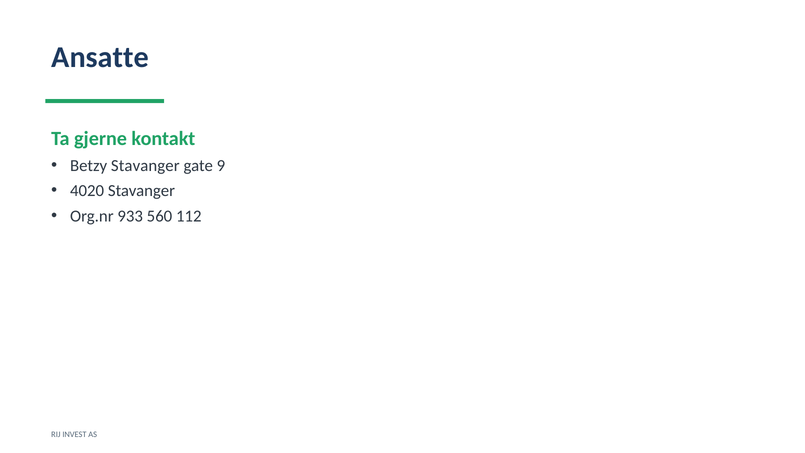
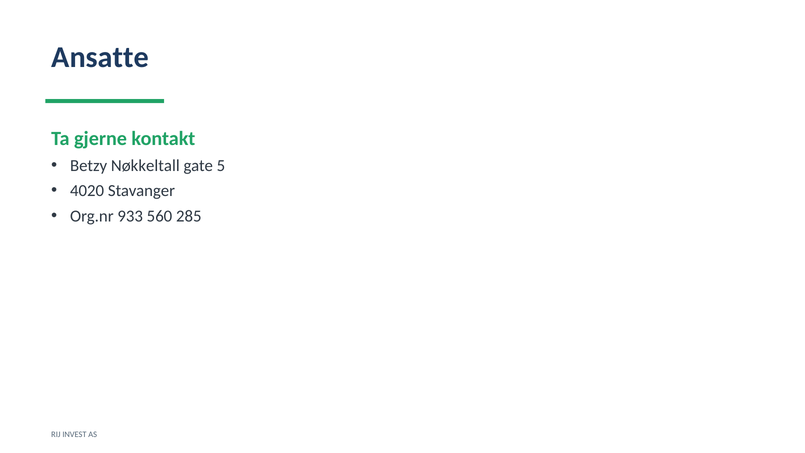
Betzy Stavanger: Stavanger -> Nøkkeltall (145, 166)
9: 9 -> 5 (221, 166)
112: 112 -> 285 (189, 216)
